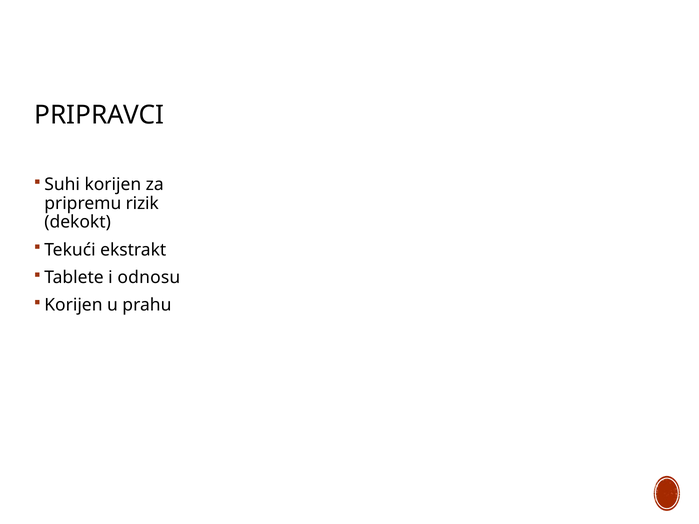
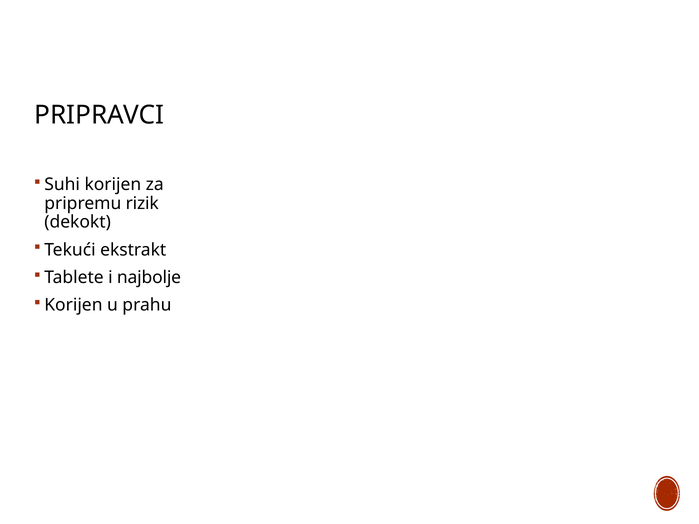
odnosu: odnosu -> najbolje (149, 278)
